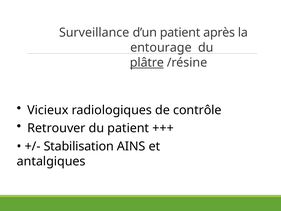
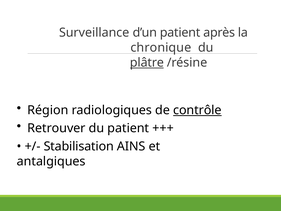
entourage: entourage -> chronique (161, 48)
Vicieux: Vicieux -> Région (48, 110)
contrôle underline: none -> present (197, 110)
